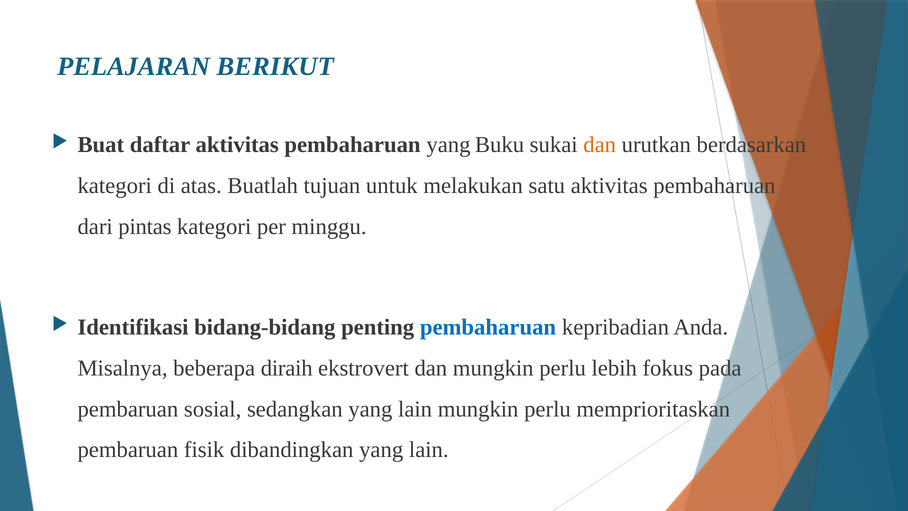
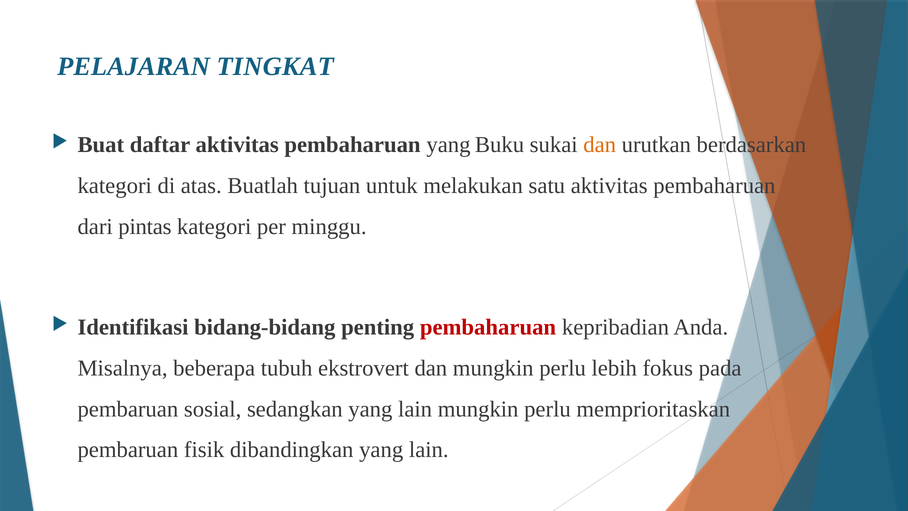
BERIKUT: BERIKUT -> TINGKAT (275, 66)
pembaharuan colour: blue -> red (488, 327)
diraih: diraih -> tubuh (287, 368)
